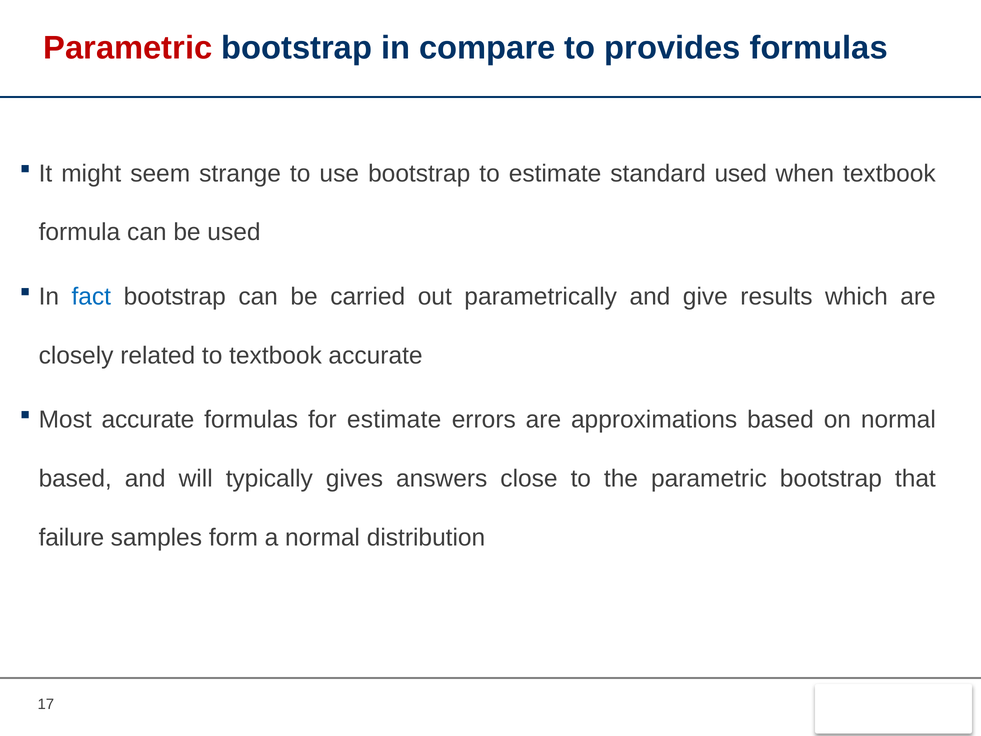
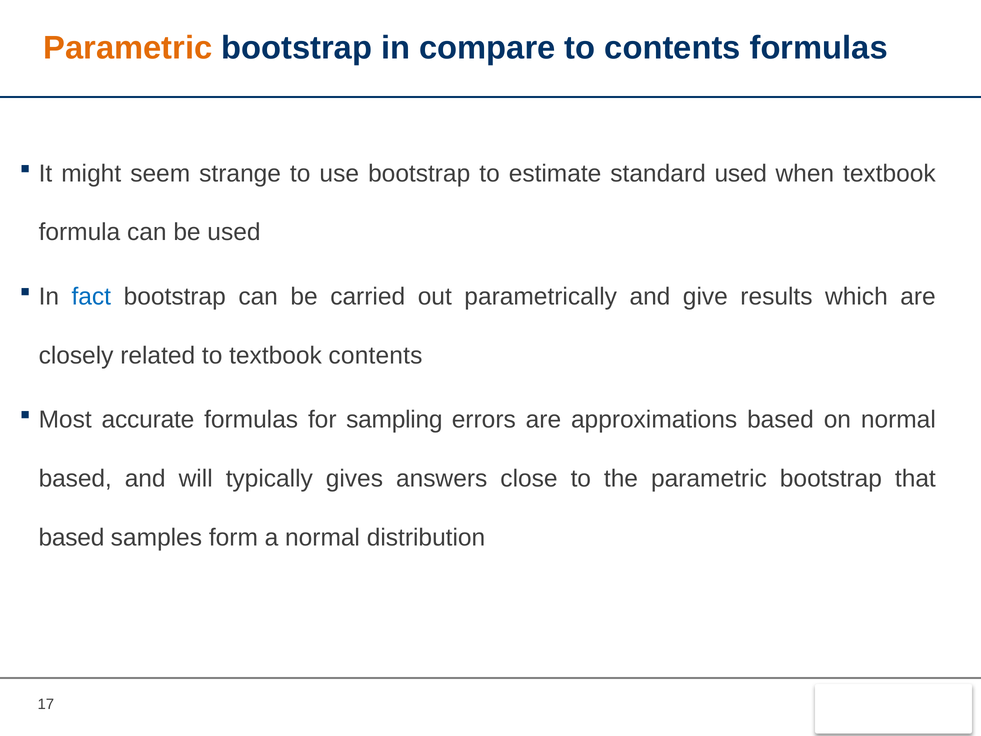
Parametric colour: red -> orange (128, 48)
to provides: provides -> contents (673, 48)
textbook accurate: accurate -> contents (375, 355)
for estimate: estimate -> sampling (394, 420)
failure: failure -> based (71, 537)
